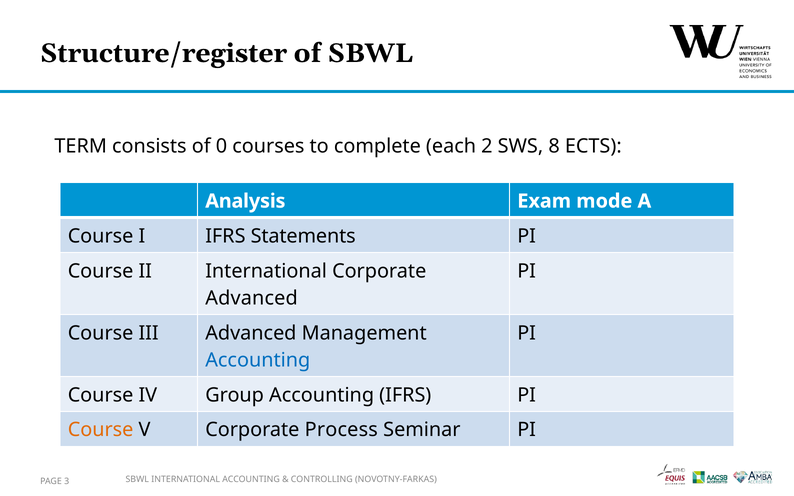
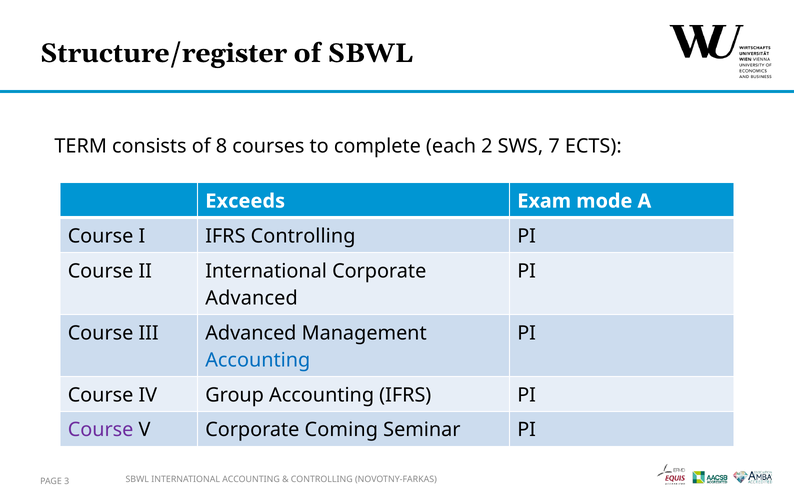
0: 0 -> 8 (222, 146)
8: 8 -> 7 (554, 146)
Analysis: Analysis -> Exceeds (245, 201)
IFRS Statements: Statements -> Controlling (303, 236)
Course colour: orange -> purple (101, 430)
Process: Process -> Coming (341, 430)
